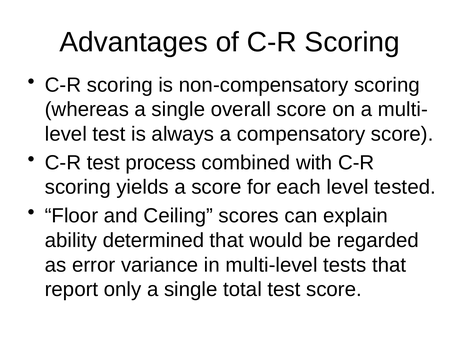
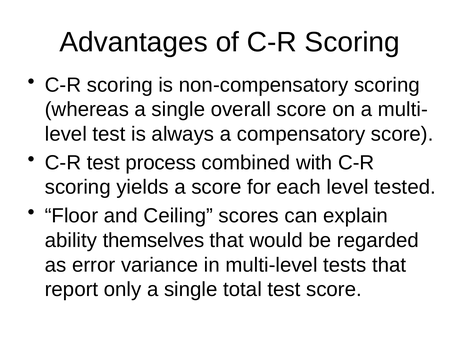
determined: determined -> themselves (153, 240)
